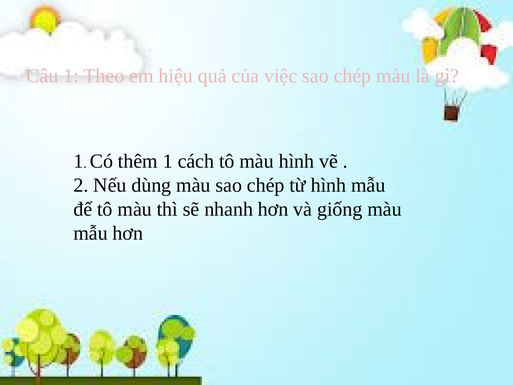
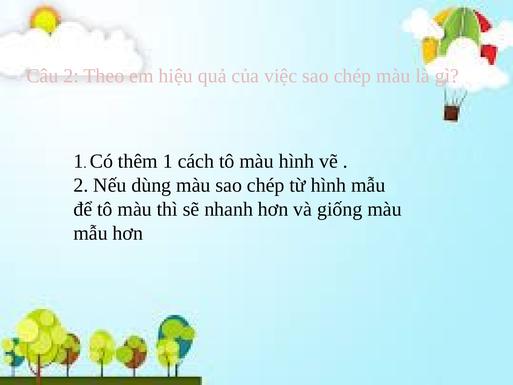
Câu 1: 1 -> 2 (71, 76)
